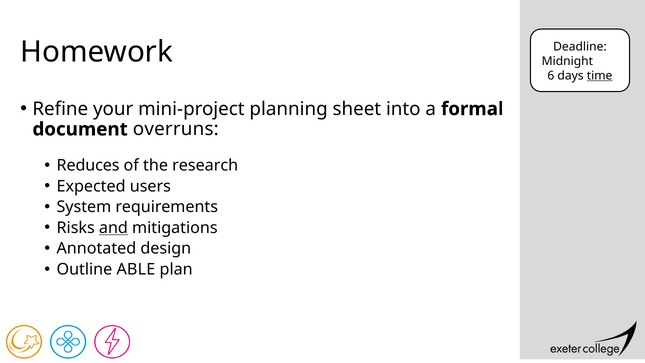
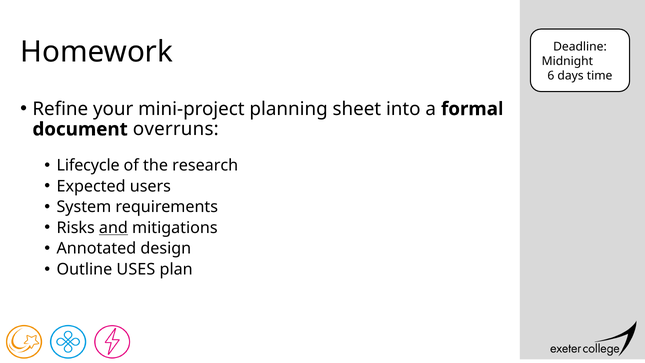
time underline: present -> none (600, 76)
Reduces: Reduces -> Lifecycle (88, 165)
ABLE: ABLE -> USES (136, 269)
